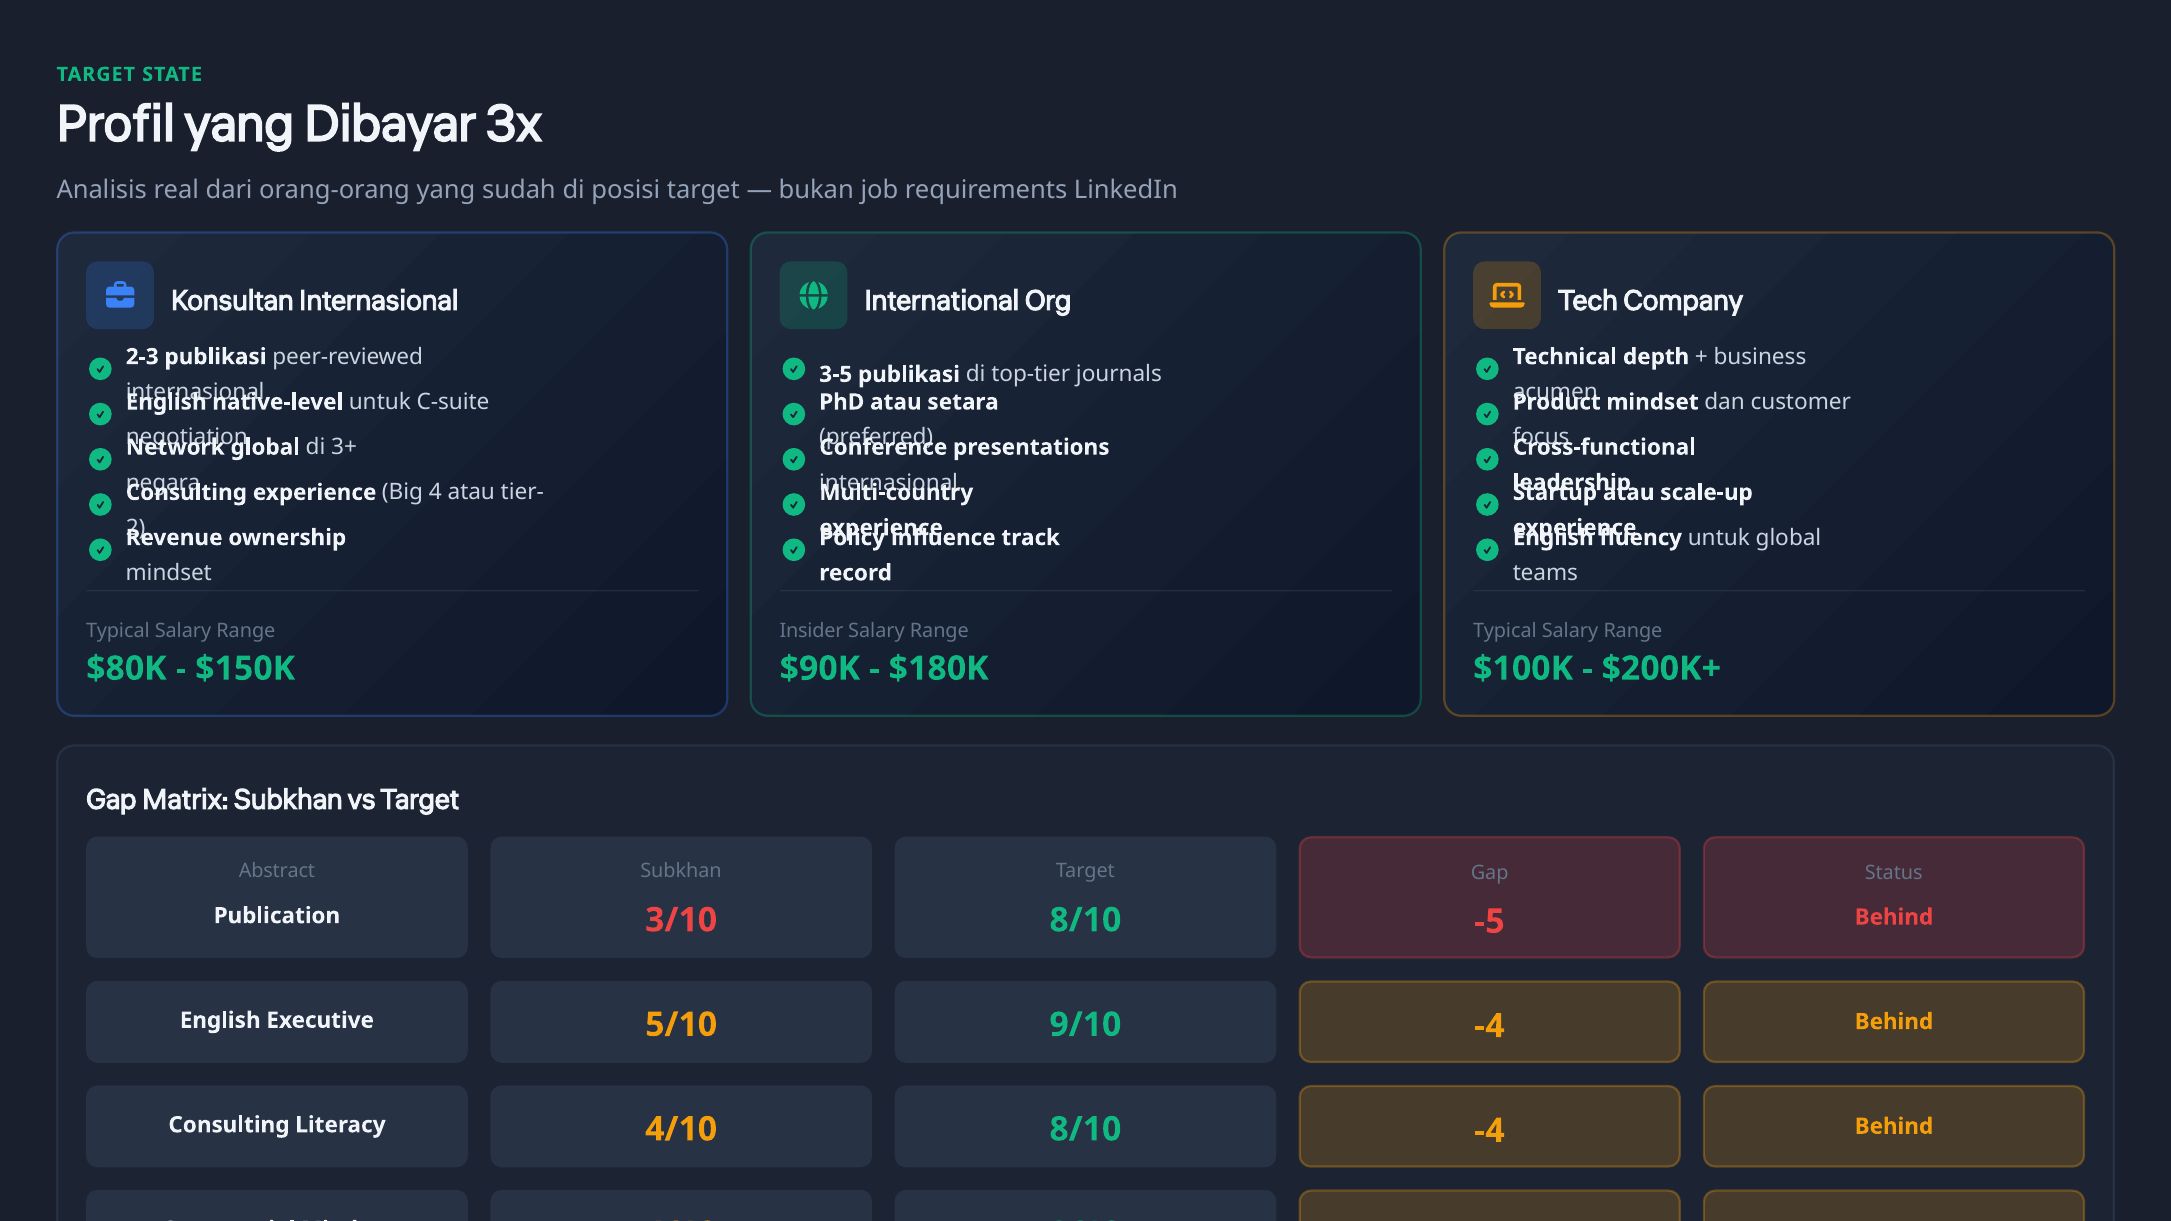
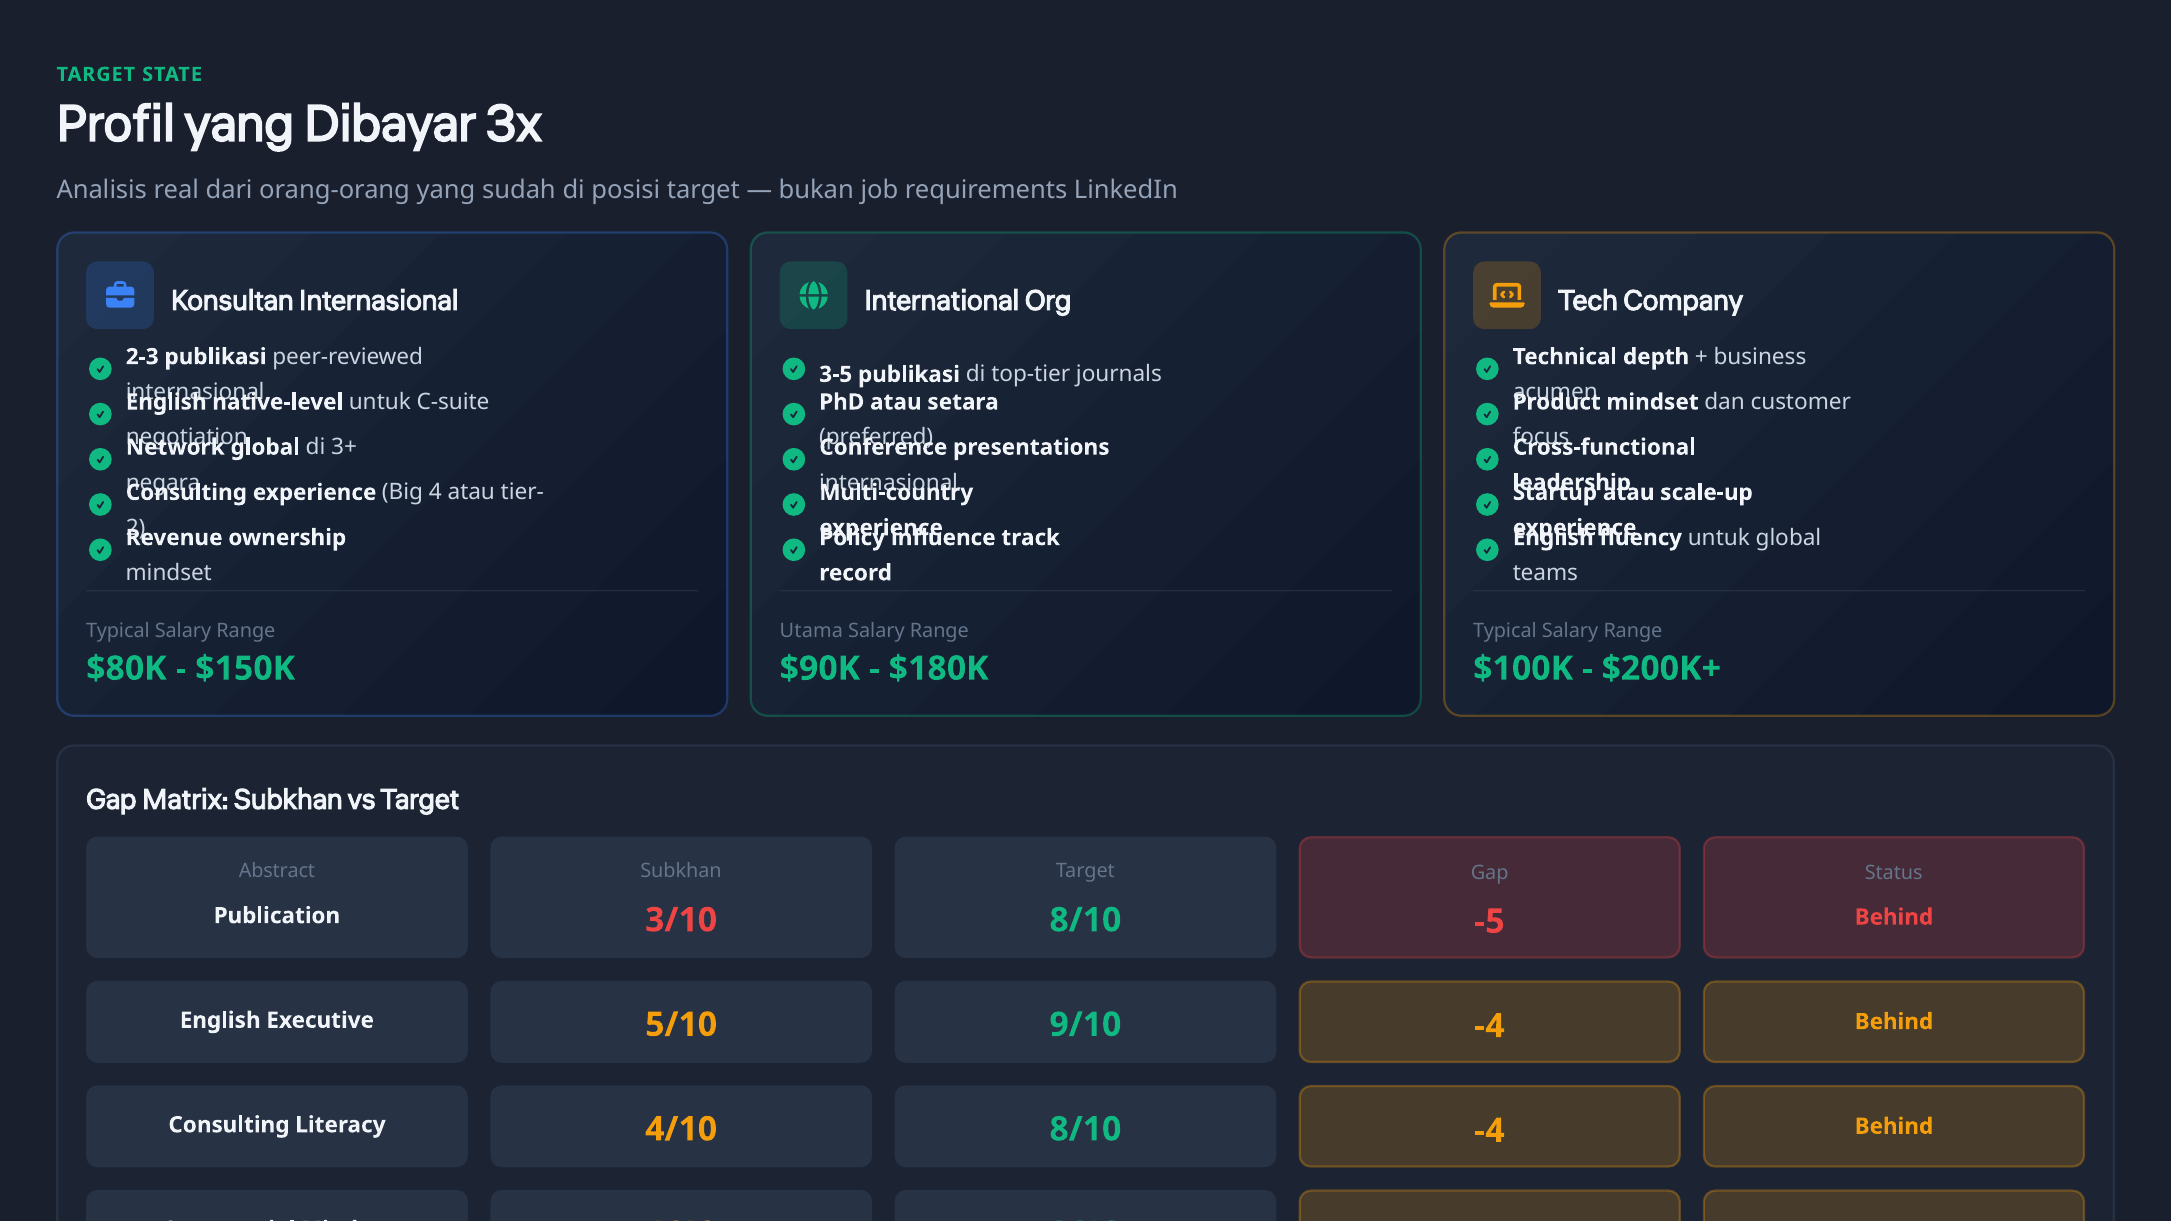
Insider: Insider -> Utama (811, 631)
